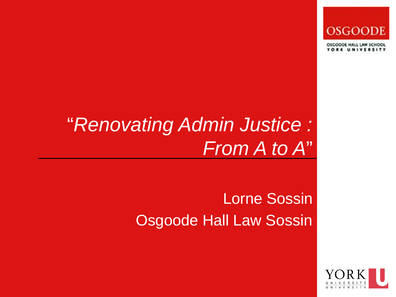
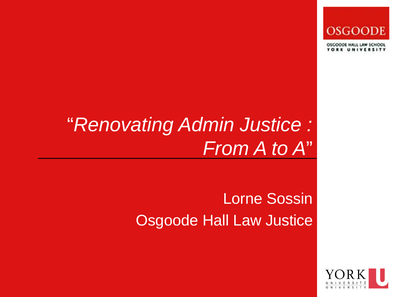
Law Sossin: Sossin -> Justice (289, 220)
